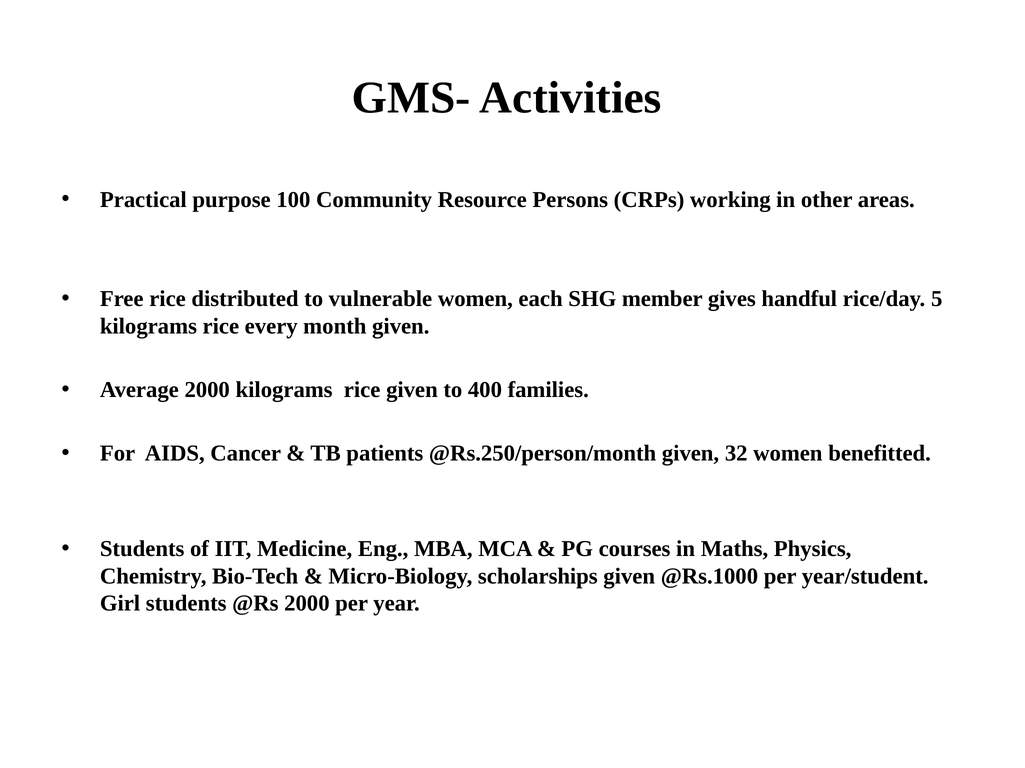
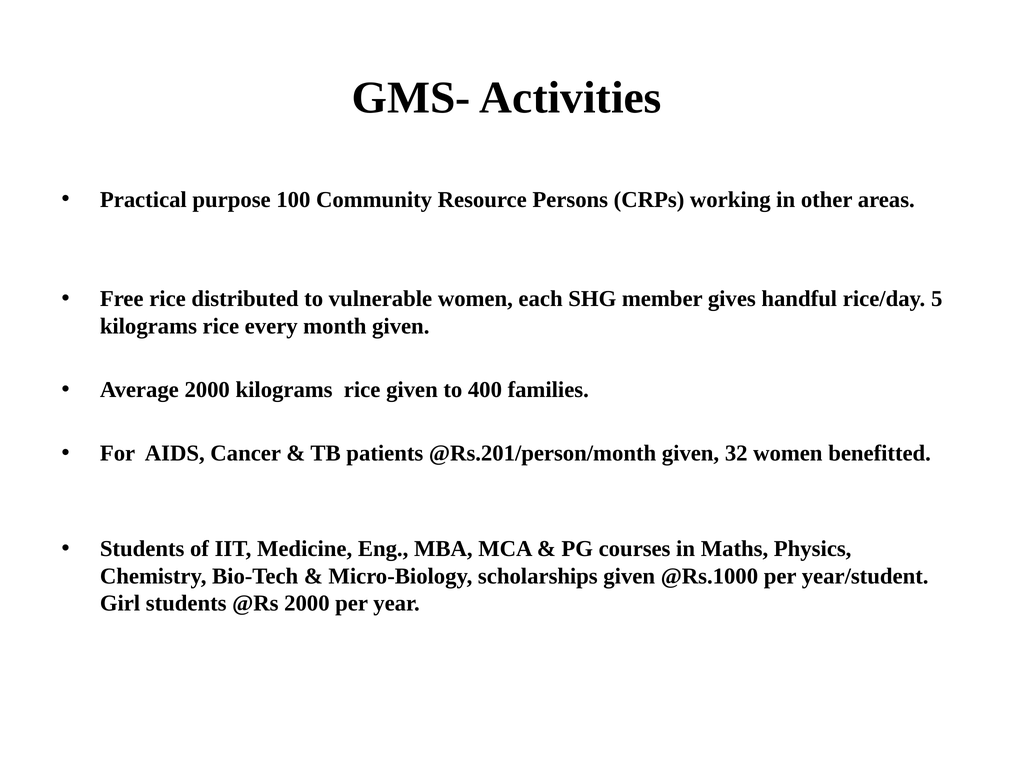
@Rs.250/person/month: @Rs.250/person/month -> @Rs.201/person/month (543, 454)
